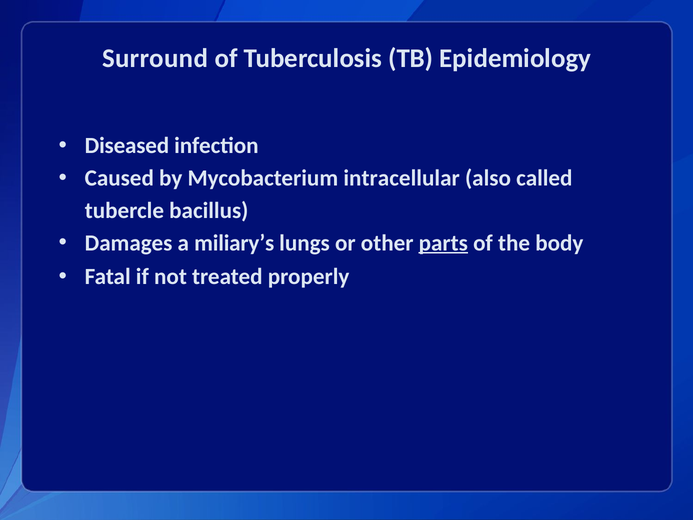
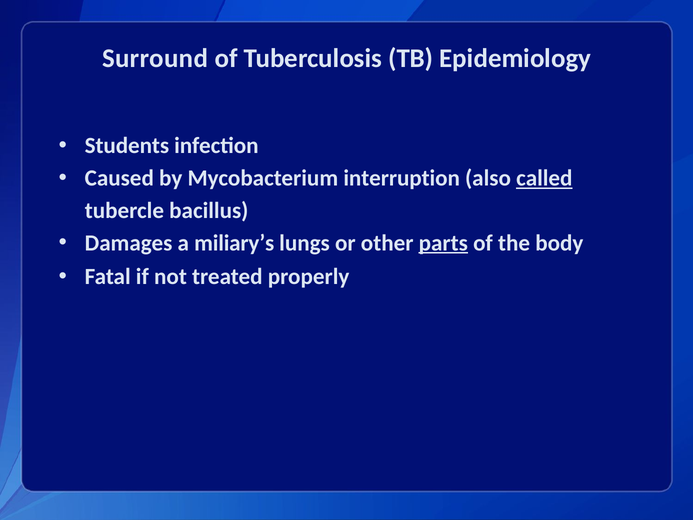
Diseased: Diseased -> Students (127, 146)
intracellular: intracellular -> interruption (402, 178)
called underline: none -> present (544, 178)
